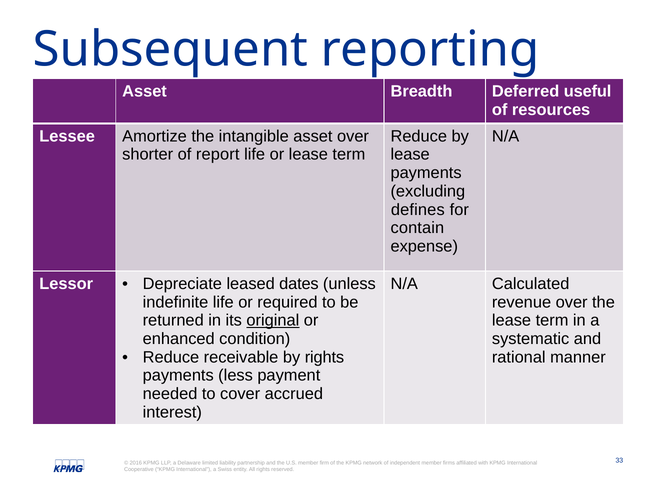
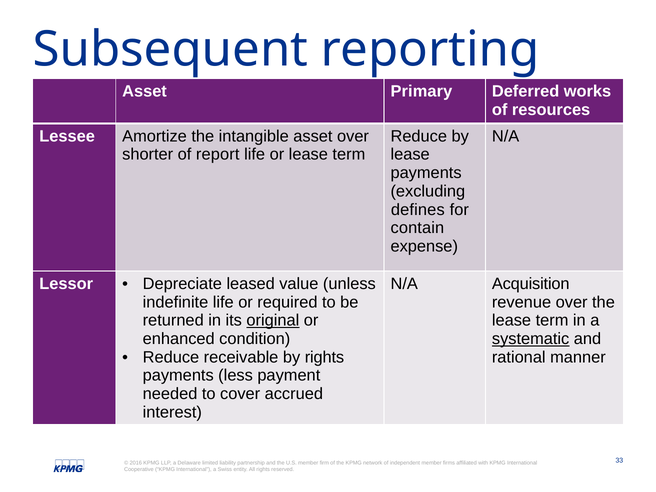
Breadth: Breadth -> Primary (421, 91)
useful: useful -> works (588, 91)
dates: dates -> value (299, 284)
Calculated: Calculated -> Acquisition (531, 284)
systematic underline: none -> present (531, 339)
